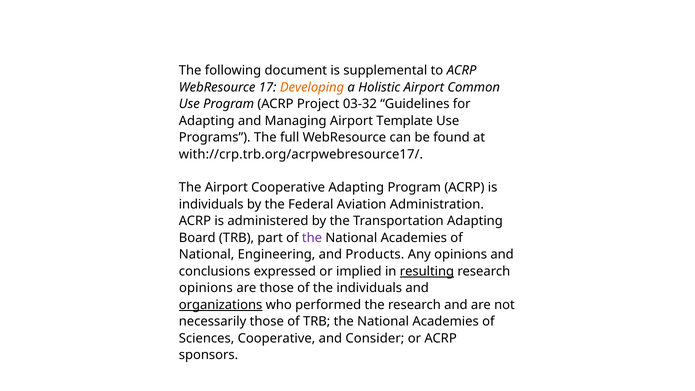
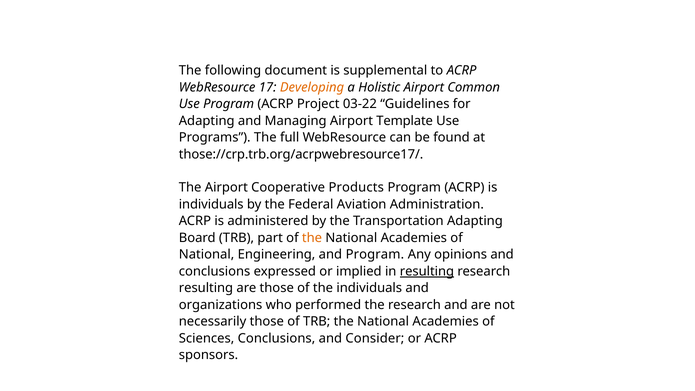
03-32: 03-32 -> 03-22 (360, 104)
with://crp.trb.org/acrpwebresource17/: with://crp.trb.org/acrpwebresource17/ -> those://crp.trb.org/acrpwebresource17/ (301, 154)
Cooperative Adapting: Adapting -> Products (356, 188)
the colour: purple -> orange (312, 238)
and Products: Products -> Program (375, 255)
opinions: opinions -> resulting (206, 288)
organizations underline: present -> none (221, 305)
Sciences Cooperative: Cooperative -> Conclusions (276, 338)
